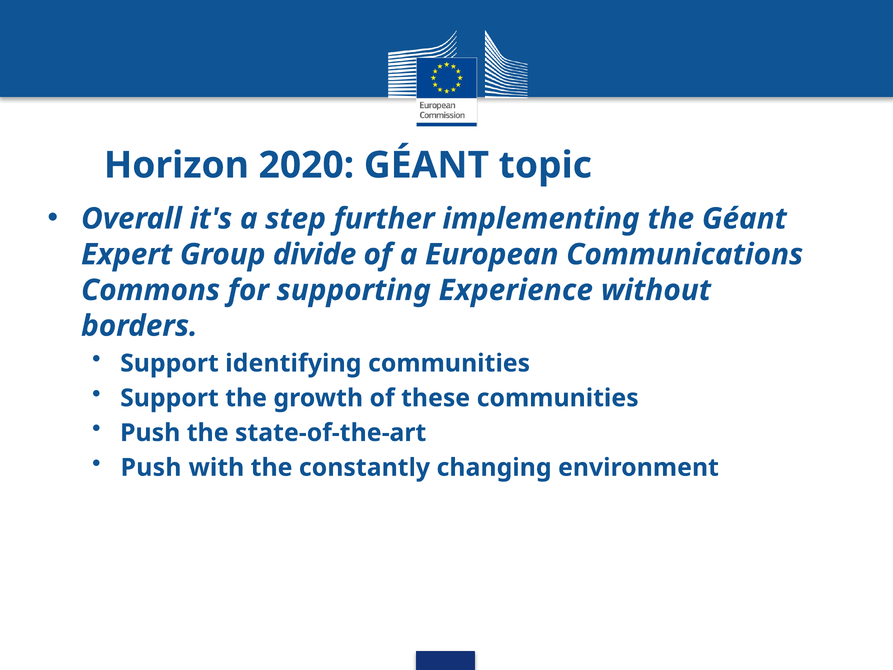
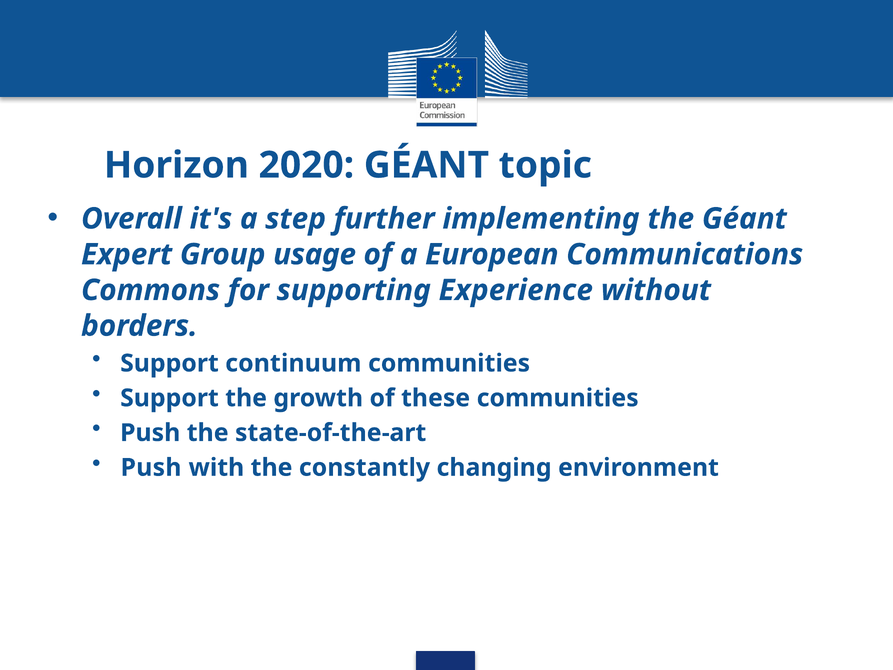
divide: divide -> usage (315, 254)
identifying: identifying -> continuum (293, 363)
